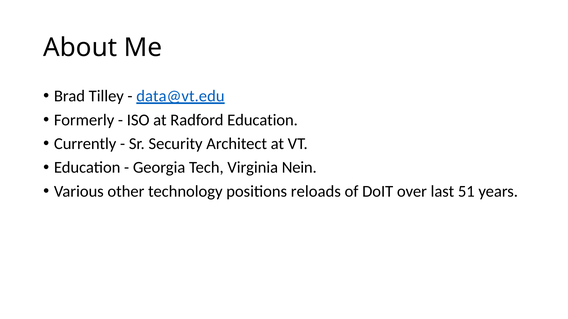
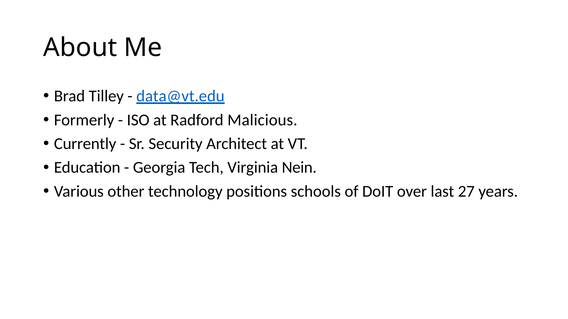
Radford Education: Education -> Malicious (262, 120)
reloads: reloads -> schools (316, 192)
51: 51 -> 27 (466, 192)
